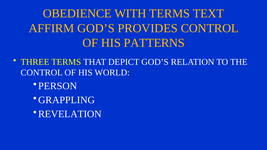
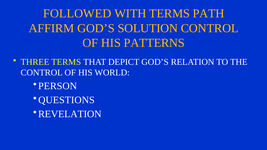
OBEDIENCE: OBEDIENCE -> FOLLOWED (77, 14)
TEXT: TEXT -> PATH (209, 14)
PROVIDES: PROVIDES -> SOLUTION (148, 28)
GRAPPLING: GRAPPLING -> QUESTIONS (66, 100)
